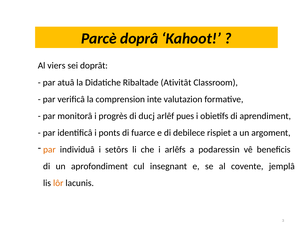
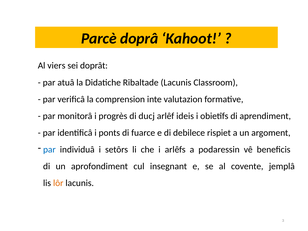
Ribaltade Ativitât: Ativitât -> Lacunis (176, 82)
pues: pues -> ideis (185, 116)
par colour: orange -> blue (49, 149)
